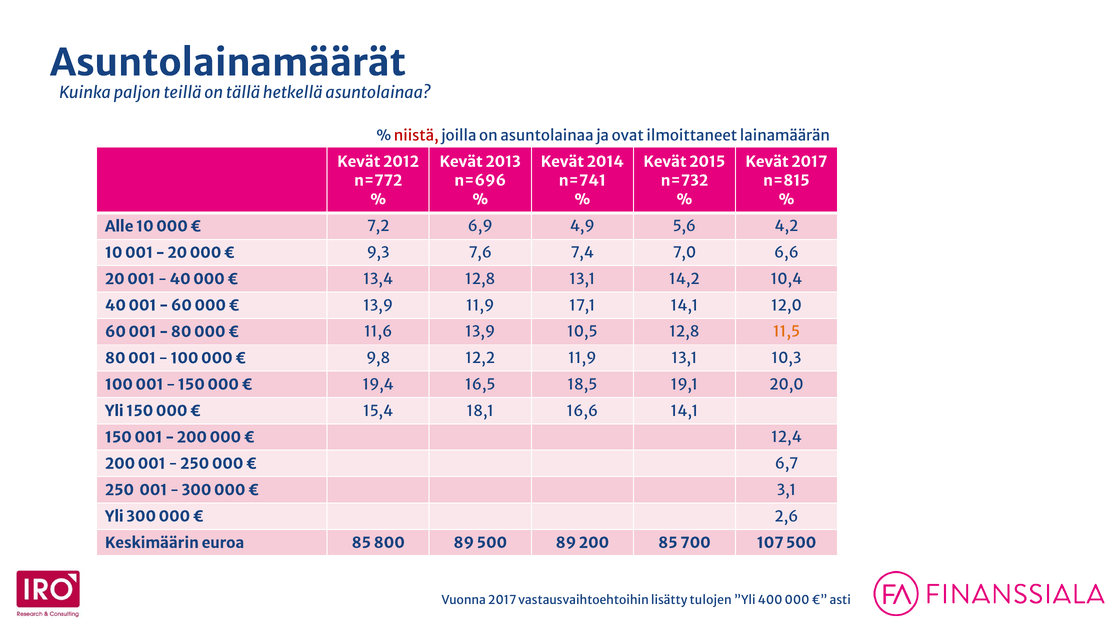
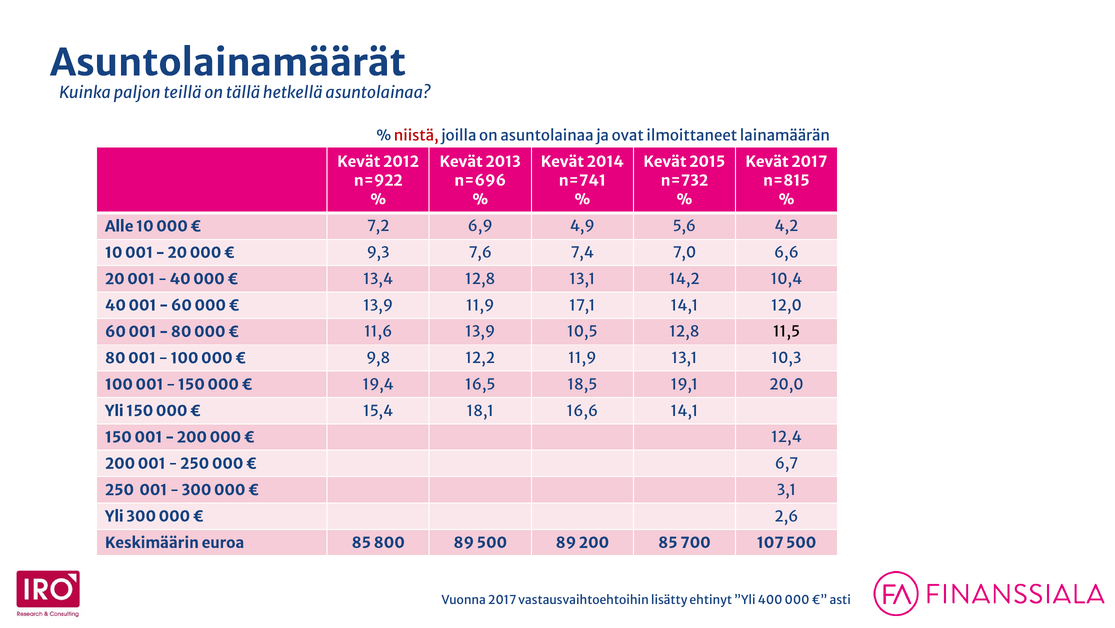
n=772: n=772 -> n=922 (378, 180)
11,5 colour: orange -> black (787, 332)
tulojen: tulojen -> ehtinyt (711, 599)
